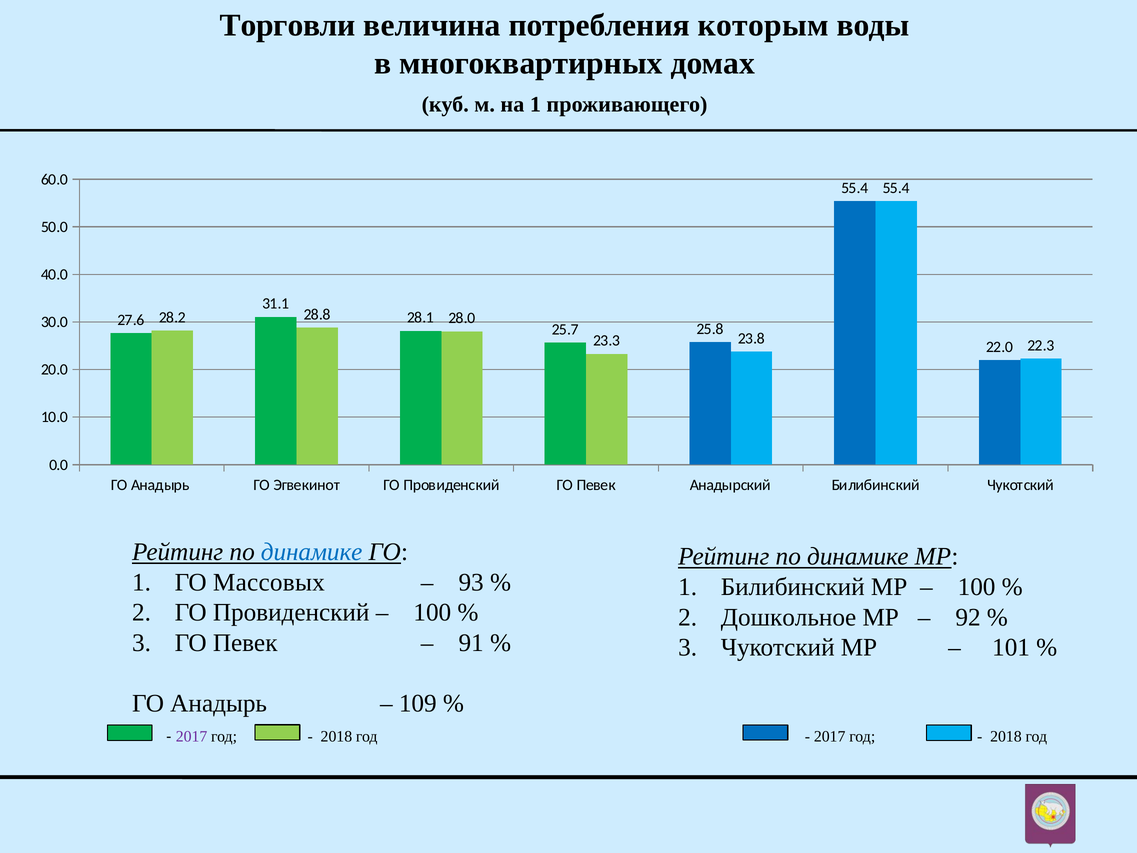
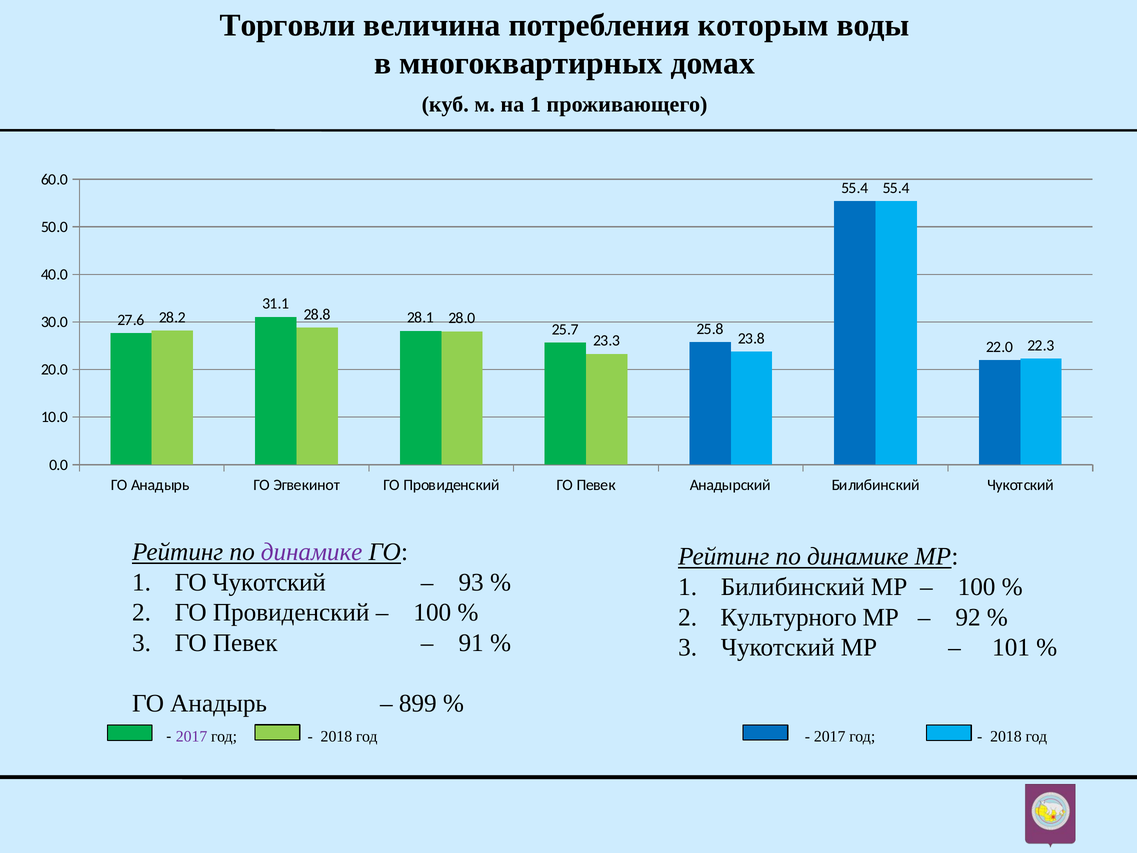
динамике colour: blue -> purple (312, 552)
ГО Массовых: Массовых -> Чукотский (269, 582)
Дошкольное: Дошкольное -> Культурного (789, 617)
109: 109 -> 899 (418, 703)
